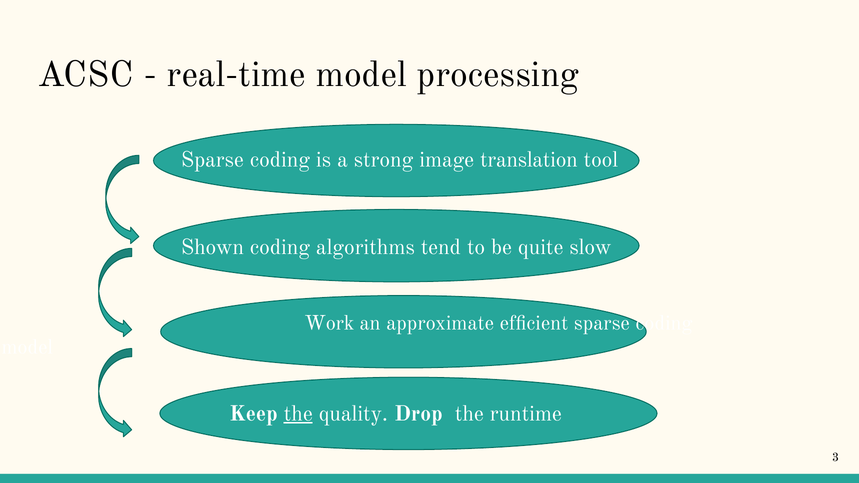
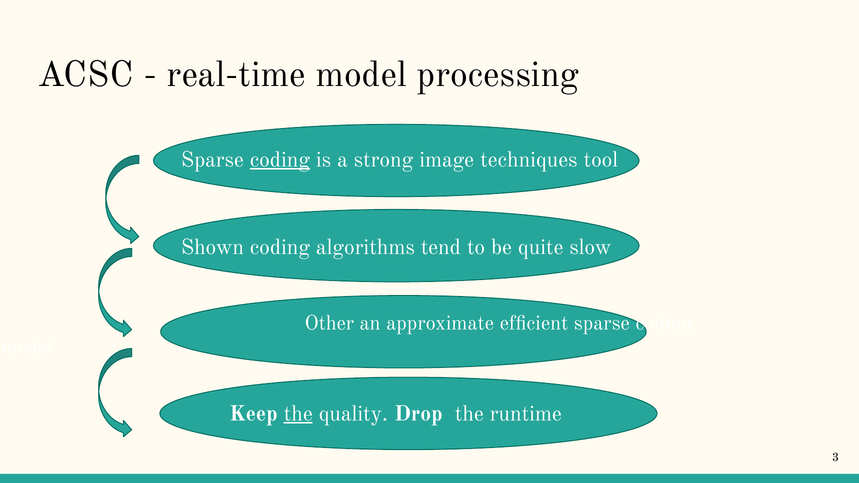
coding underline: none -> present (280, 160)
translation: translation -> techniques (529, 160)
Work: Work -> Other (329, 323)
